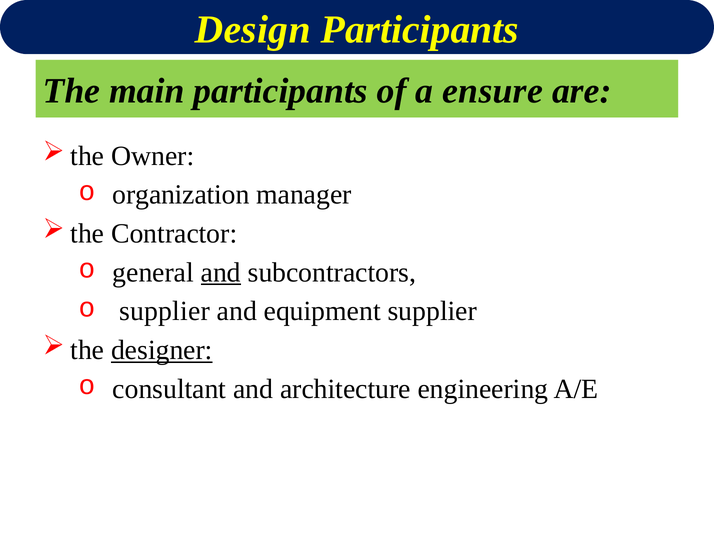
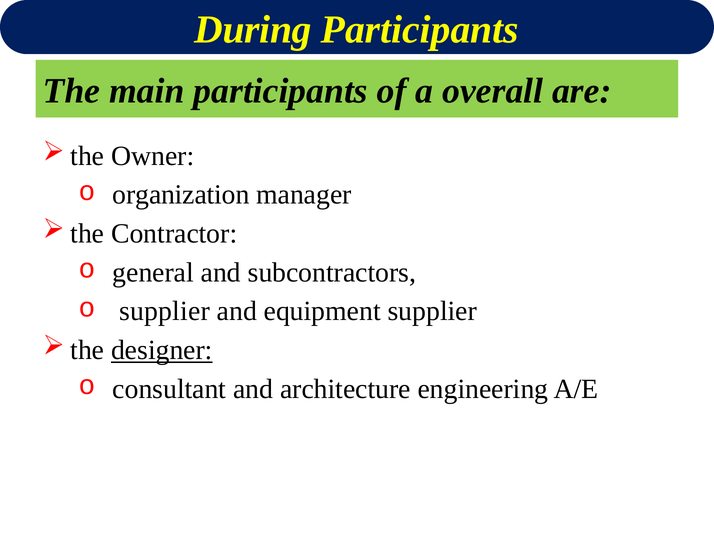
Design: Design -> During (253, 30)
ensure: ensure -> overall (493, 91)
and underline: present -> none (221, 272)
